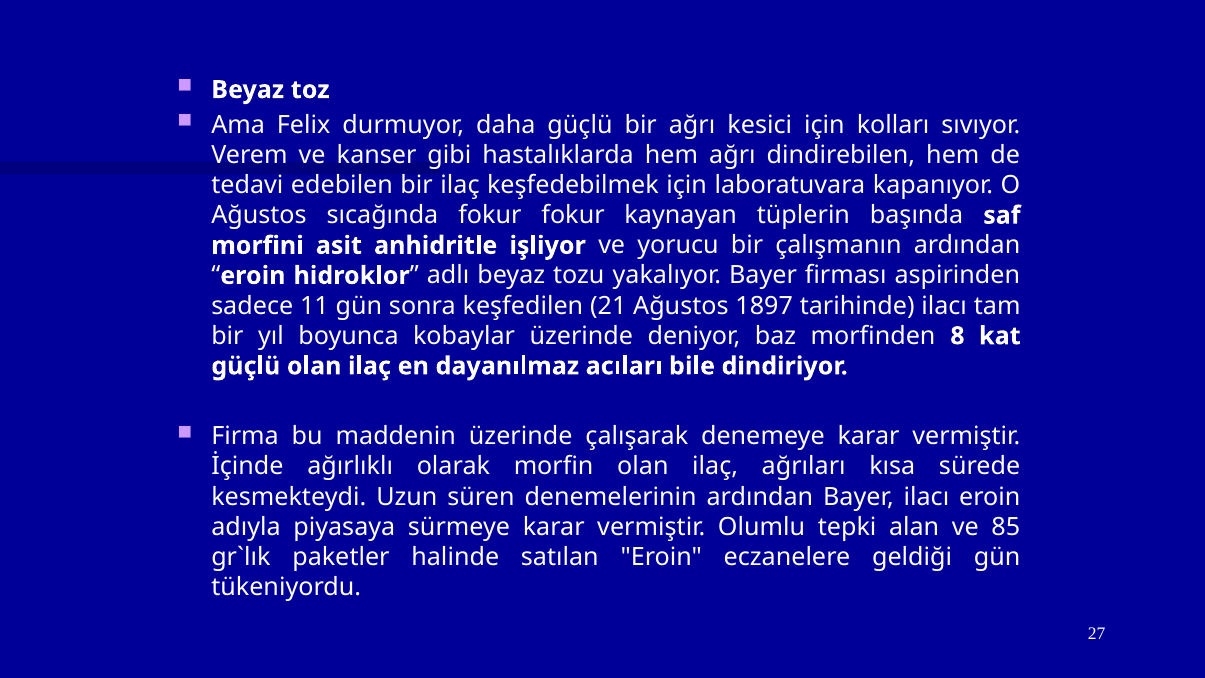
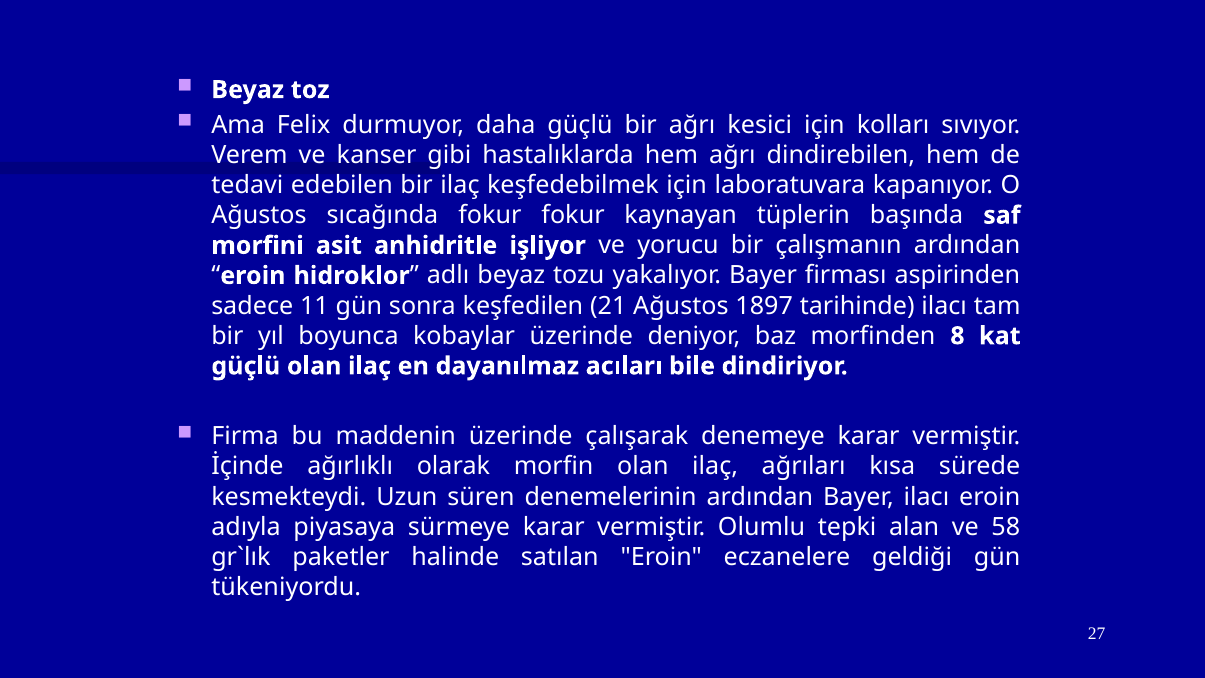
85: 85 -> 58 (1006, 527)
